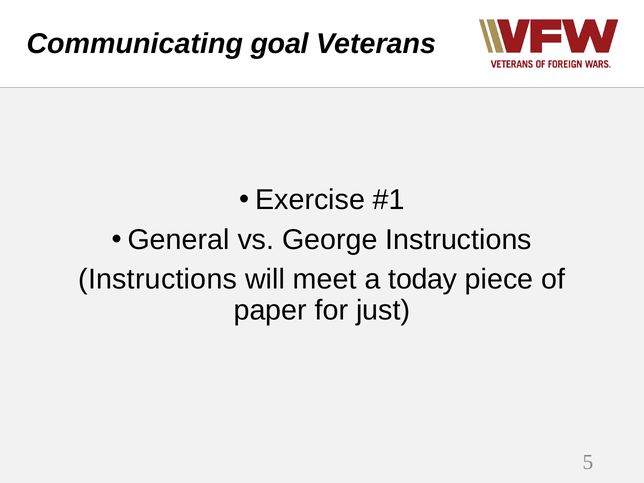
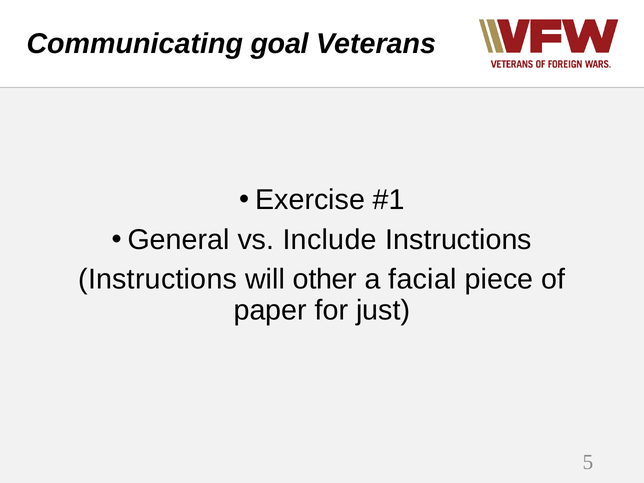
George: George -> Include (330, 240)
meet: meet -> other (325, 280)
today: today -> facial (423, 280)
